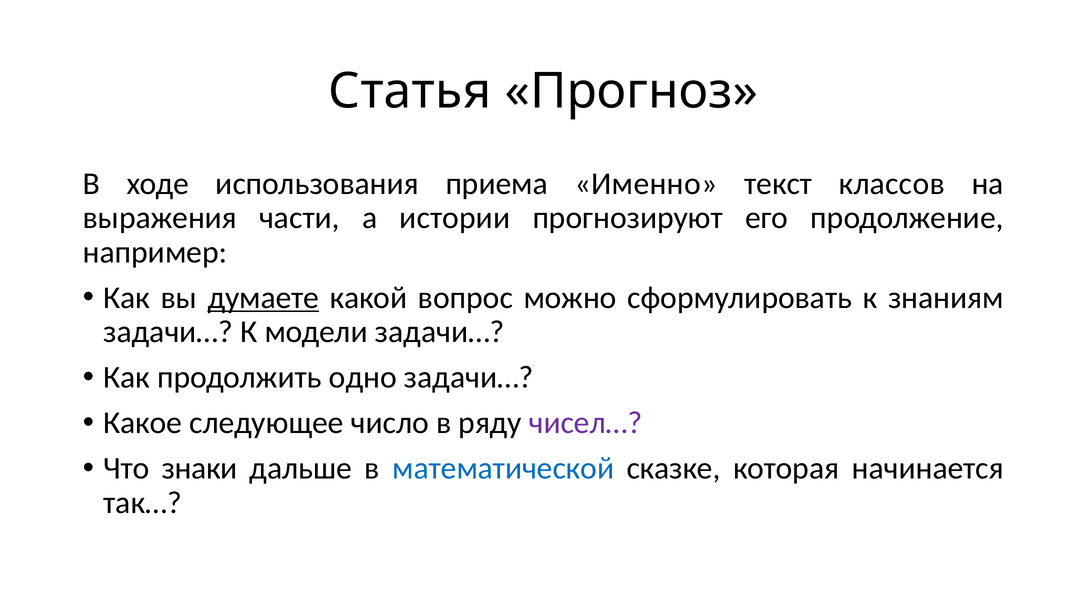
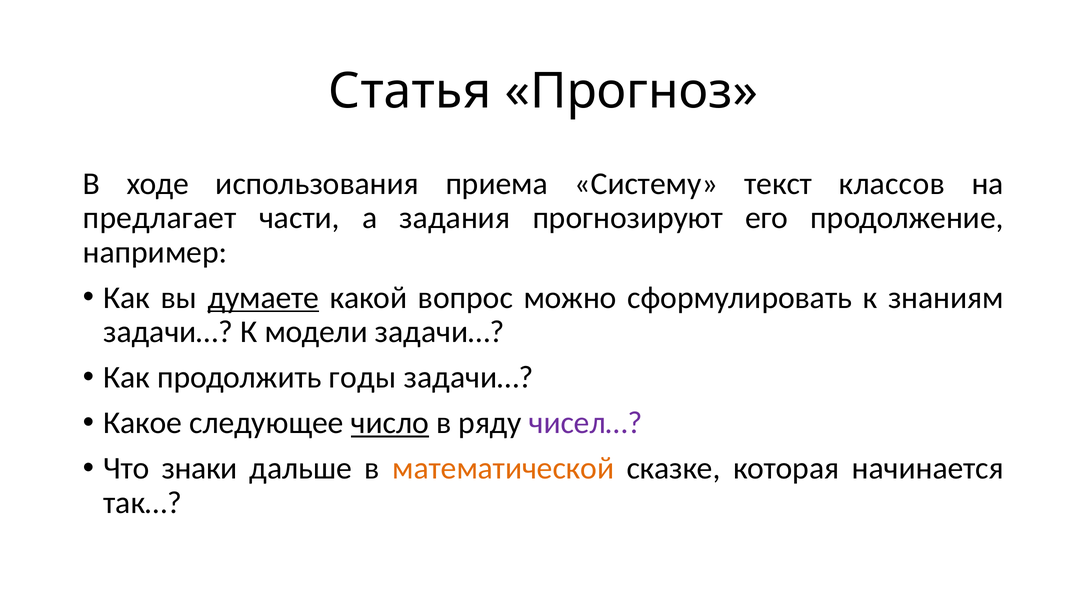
Именно: Именно -> Систему (646, 184)
выражения: выражения -> предлагает (160, 218)
истории: истории -> задания (455, 218)
одно: одно -> годы (363, 378)
число underline: none -> present (390, 423)
математической colour: blue -> orange (503, 469)
